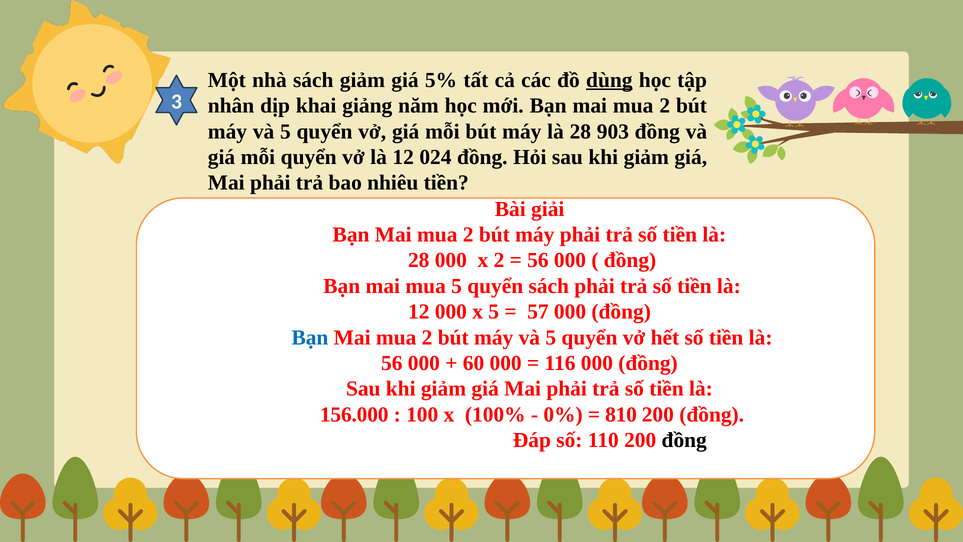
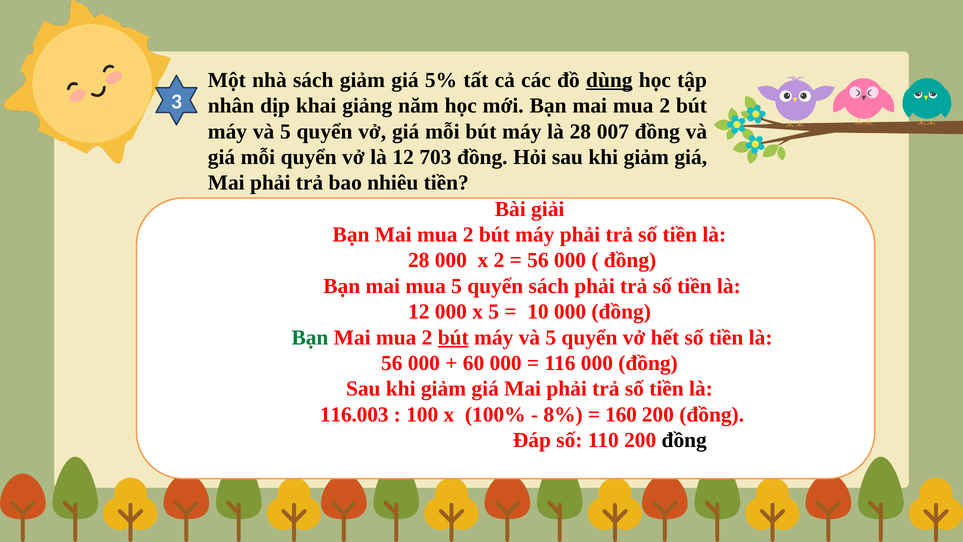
903: 903 -> 007 (613, 131)
024: 024 -> 703 (435, 157)
57: 57 -> 10 (538, 312)
Bạn colour: blue -> green (310, 337)
bút underline: none -> present (453, 337)
156.000: 156.000 -> 116.003 (354, 414)
0%: 0% -> 8% (563, 414)
810: 810 -> 160 (621, 414)
